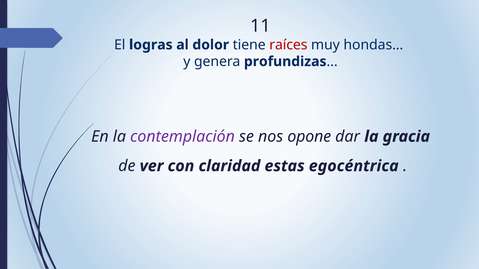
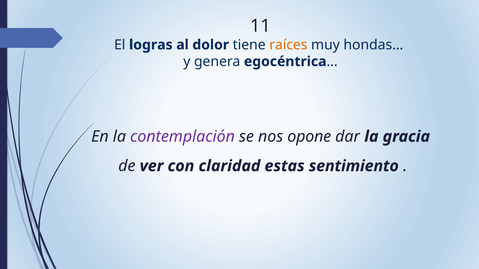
raíces colour: red -> orange (288, 45)
profundizas: profundizas -> egocéntrica (285, 62)
egocéntrica: egocéntrica -> sentimiento (354, 166)
